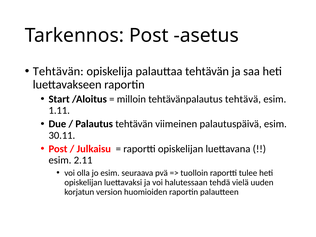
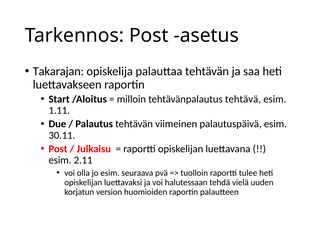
Tehtävän: Tehtävän -> Takarajan (58, 71)
